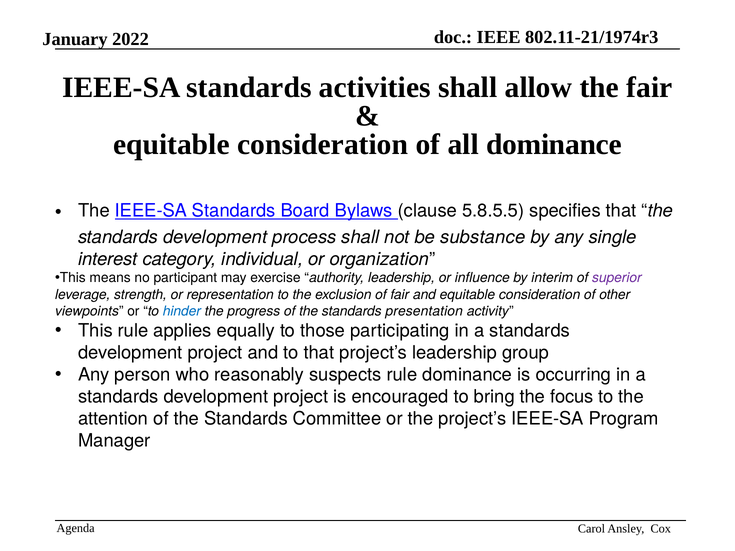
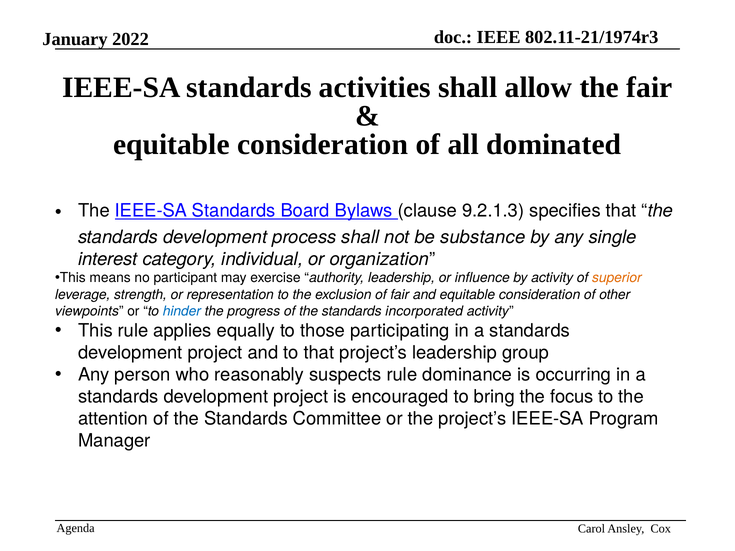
all dominance: dominance -> dominated (554, 144)
5.8.5.5: 5.8.5.5 -> 9.2.1.3 (493, 211)
by interim: interim -> activity (552, 278)
superior colour: purple -> orange (617, 278)
presentation: presentation -> incorporated (424, 311)
